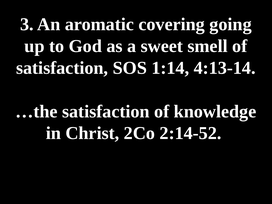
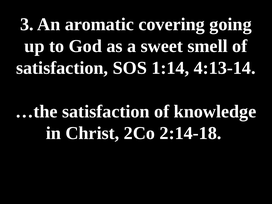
2:14-52: 2:14-52 -> 2:14-18 (190, 133)
